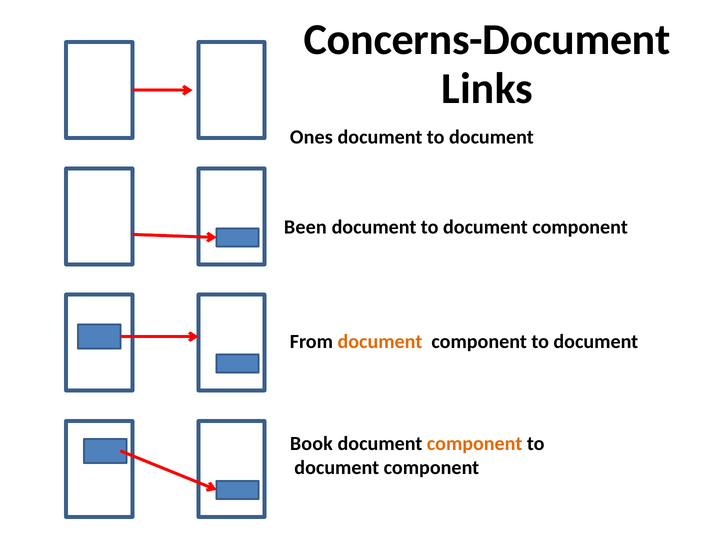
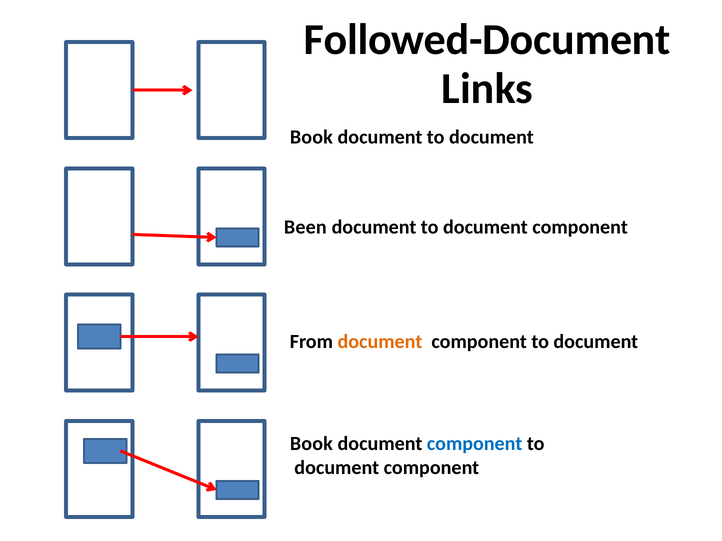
Concerns-Document: Concerns-Document -> Followed-Document (487, 40)
Ones: Ones -> Book (311, 137)
component colour: orange -> blue (475, 444)
